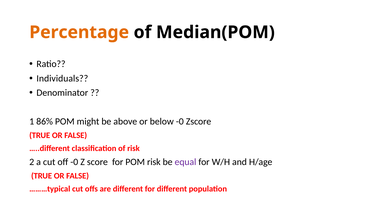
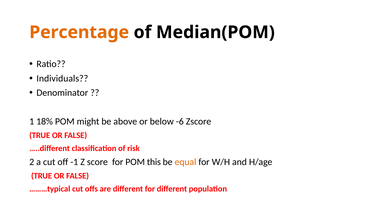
86%: 86% -> 18% (45, 122)
below -0: -0 -> -6 (180, 122)
off -0: -0 -> -1 (74, 162)
POM risk: risk -> this (154, 162)
equal colour: purple -> orange (186, 162)
